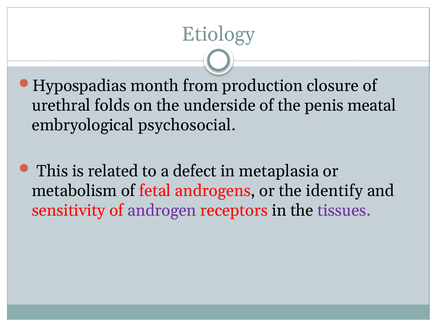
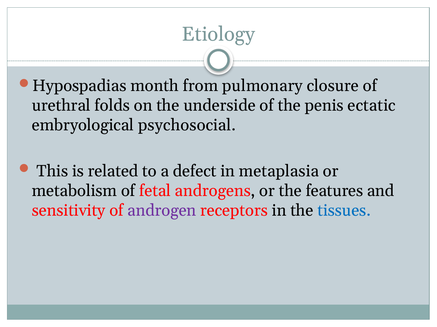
production: production -> pulmonary (262, 86)
meatal: meatal -> ectatic (372, 106)
identify: identify -> features (334, 191)
tissues colour: purple -> blue (344, 211)
